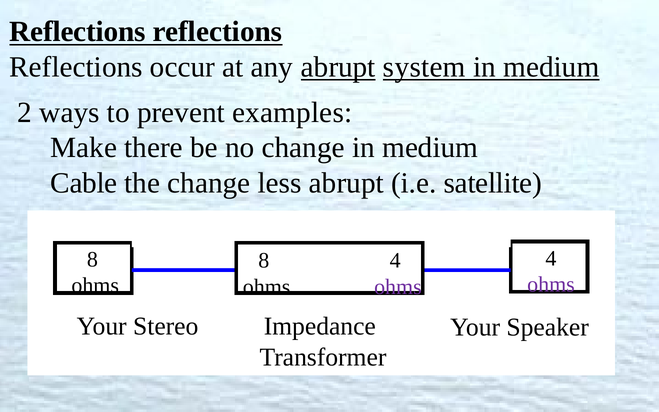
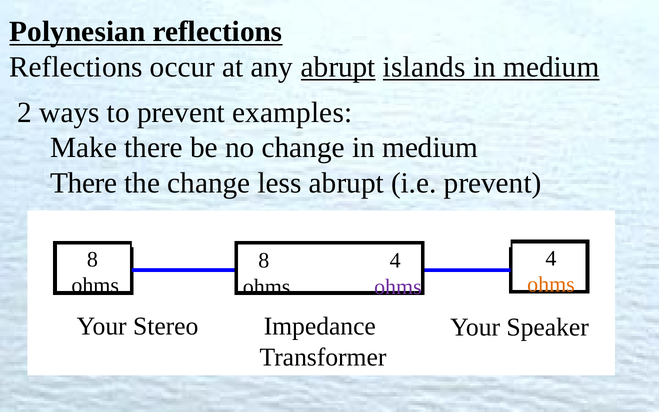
Reflections: Reflections -> Polynesian (77, 32)
system: system -> islands (424, 67)
Cable: Cable -> There (84, 183)
i.e satellite: satellite -> prevent (493, 183)
ohms colour: purple -> orange (551, 285)
